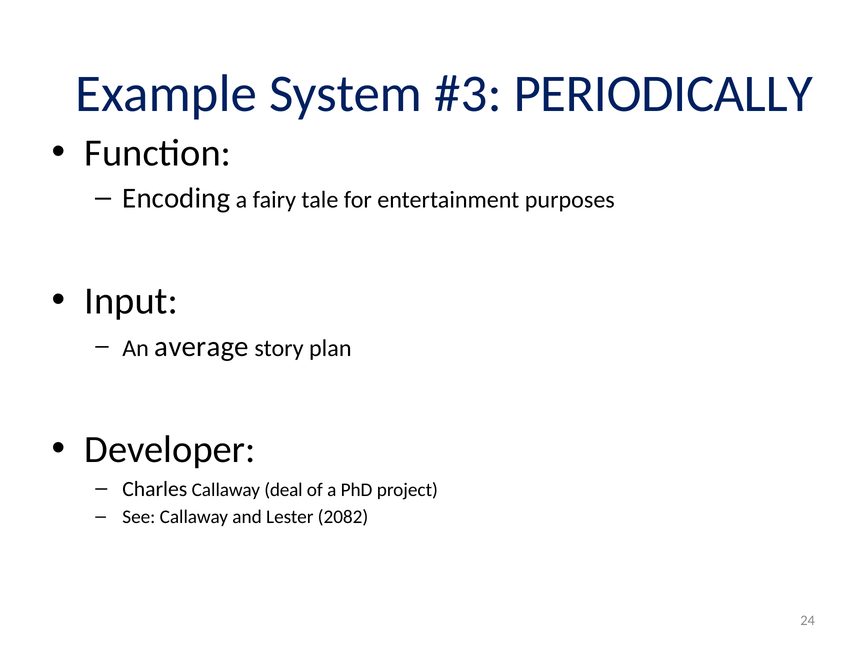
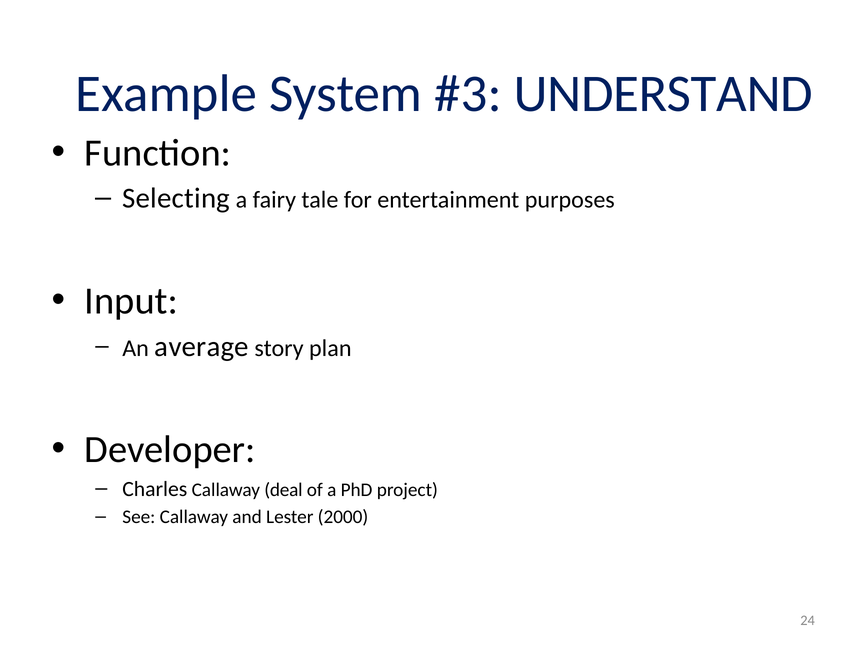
PERIODICALLY: PERIODICALLY -> UNDERSTAND (663, 94)
Encoding: Encoding -> Selecting (176, 198)
2082: 2082 -> 2000 (343, 517)
